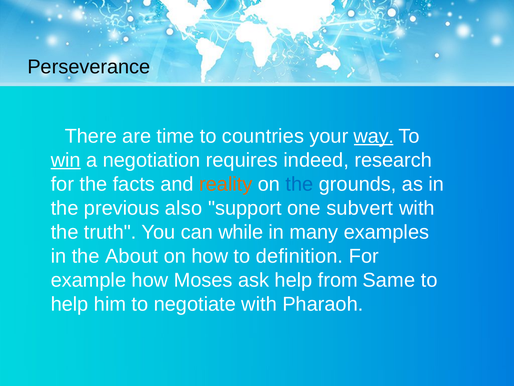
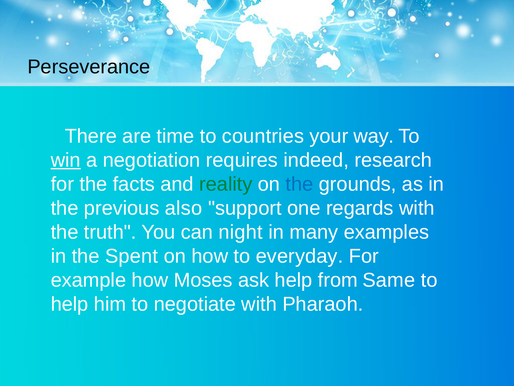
way underline: present -> none (374, 136)
reality colour: orange -> green (226, 184)
subvert: subvert -> regards (360, 208)
while: while -> night (241, 232)
About: About -> Spent (132, 256)
definition: definition -> everyday (300, 256)
